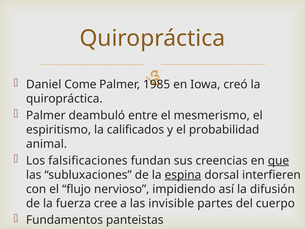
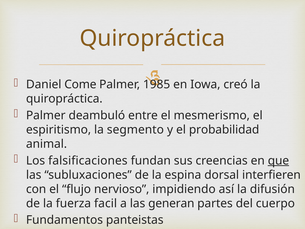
calificados: calificados -> segmento (135, 130)
espina underline: present -> none (183, 175)
cree: cree -> facil (106, 203)
invisible: invisible -> generan (171, 203)
